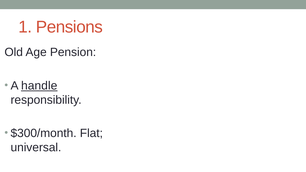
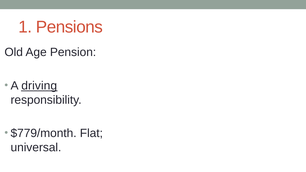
handle: handle -> driving (39, 86)
$300/month: $300/month -> $779/month (44, 133)
